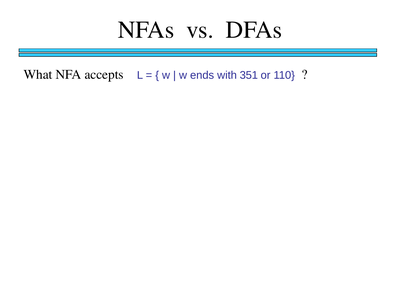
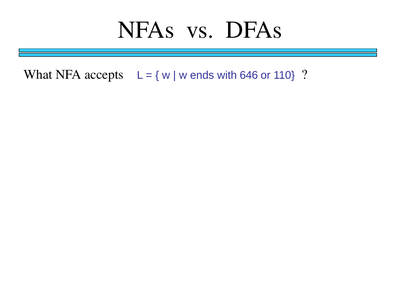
351: 351 -> 646 (249, 75)
